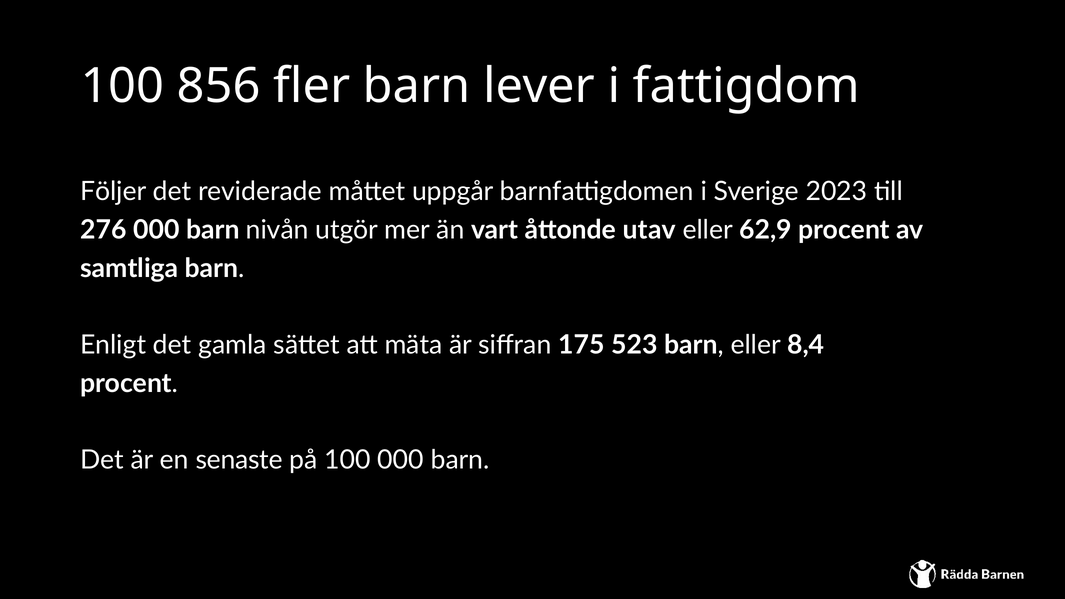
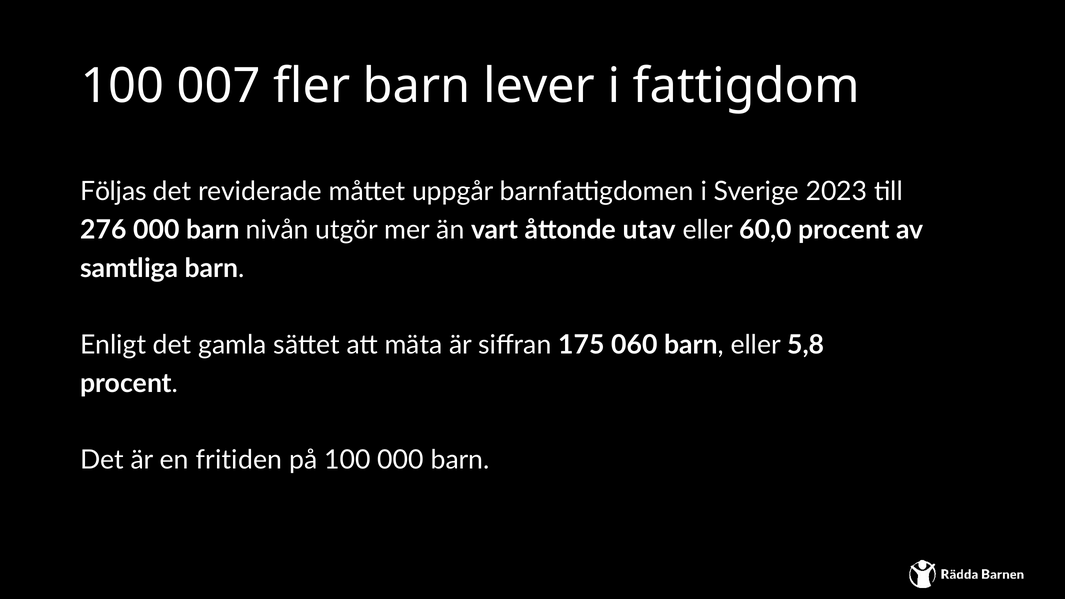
856: 856 -> 007 (219, 86)
Följer: Följer -> Följas (113, 192)
62,9: 62,9 -> 60,0 (766, 230)
523: 523 -> 060 (635, 345)
8,4: 8,4 -> 5,8 (806, 345)
senaste: senaste -> fritiden (239, 460)
